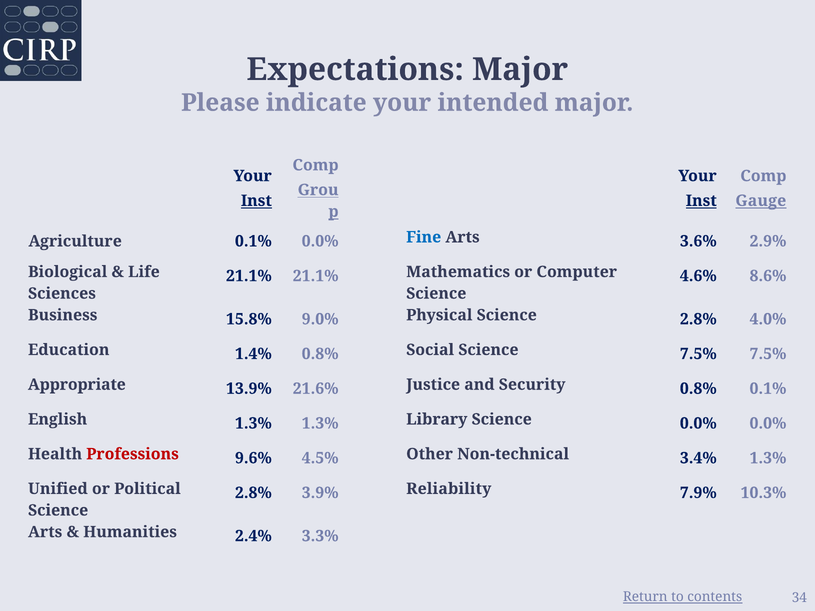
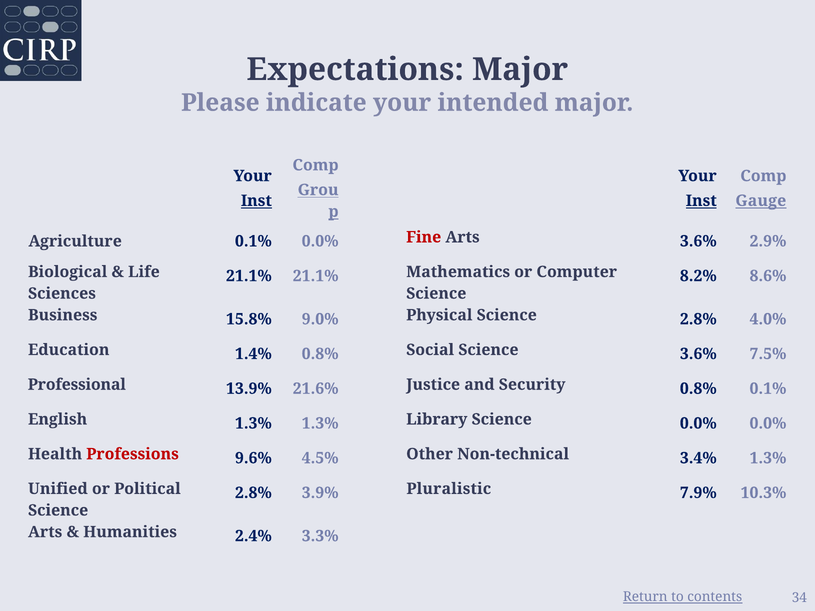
Fine colour: blue -> red (424, 237)
4.6%: 4.6% -> 8.2% (698, 276)
Science 7.5%: 7.5% -> 3.6% (698, 354)
Appropriate: Appropriate -> Professional (77, 385)
Reliability: Reliability -> Pluralistic (449, 489)
